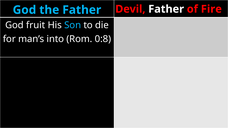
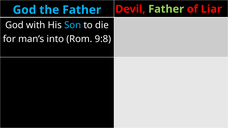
Father colour: white -> light green (166, 9)
Fire: Fire -> Liar (211, 9)
fruit: fruit -> with (36, 25)
0:8: 0:8 -> 9:8 (103, 39)
